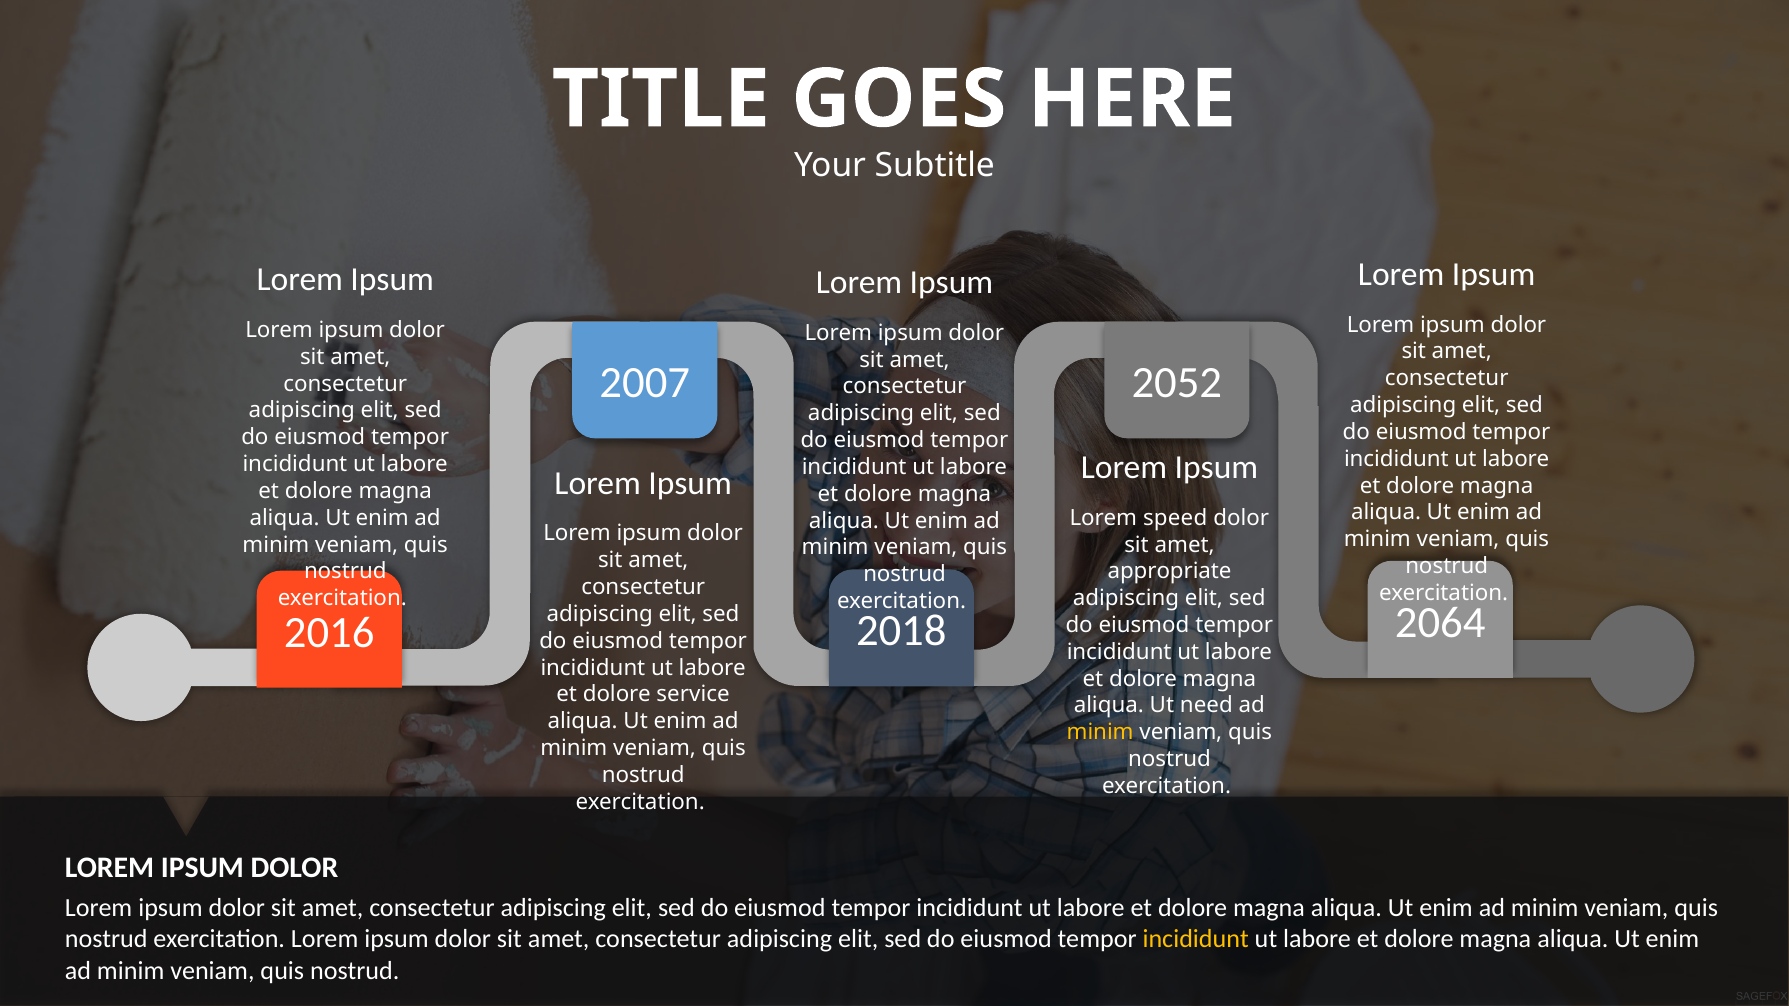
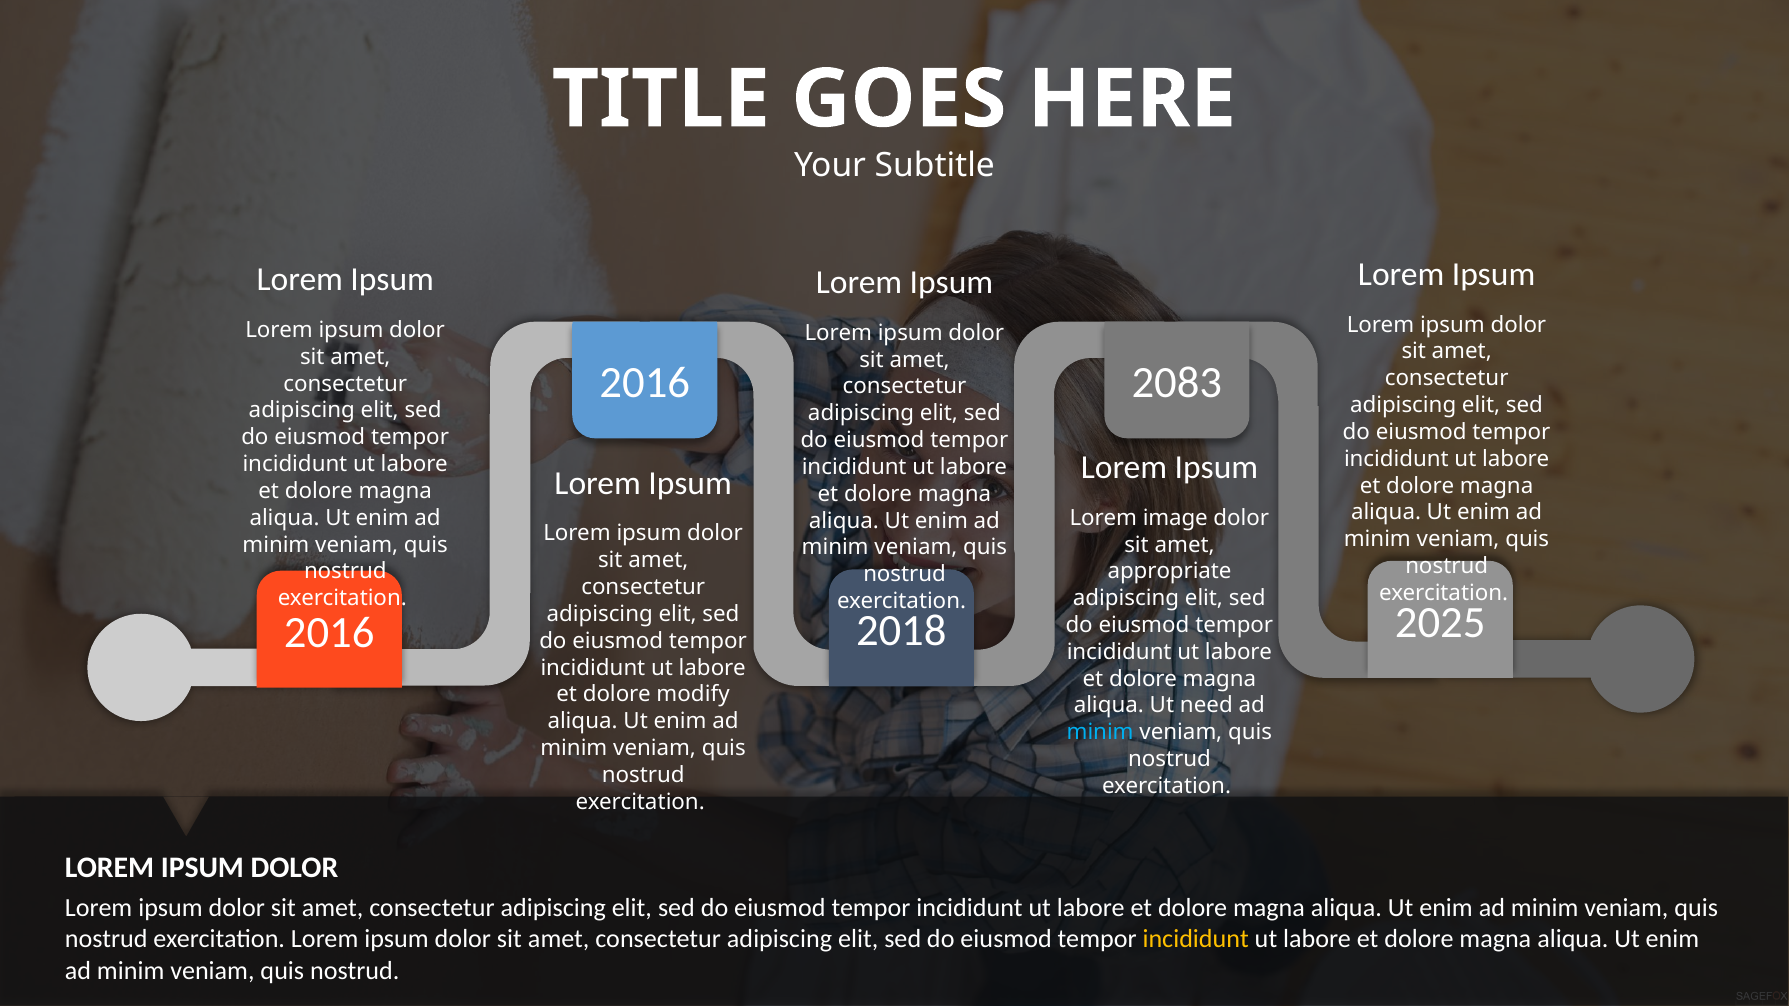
2007: 2007 -> 2016 (645, 383)
2052: 2052 -> 2083 (1177, 383)
speed: speed -> image (1175, 518)
2064: 2064 -> 2025 (1440, 623)
service: service -> modify (693, 695)
minim colour: yellow -> light blue (1100, 733)
